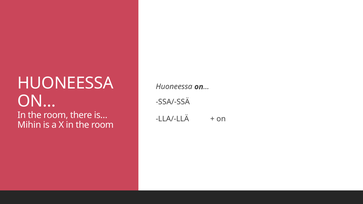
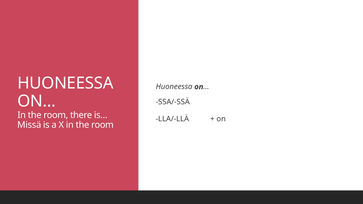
Mihin: Mihin -> Missä (29, 125)
